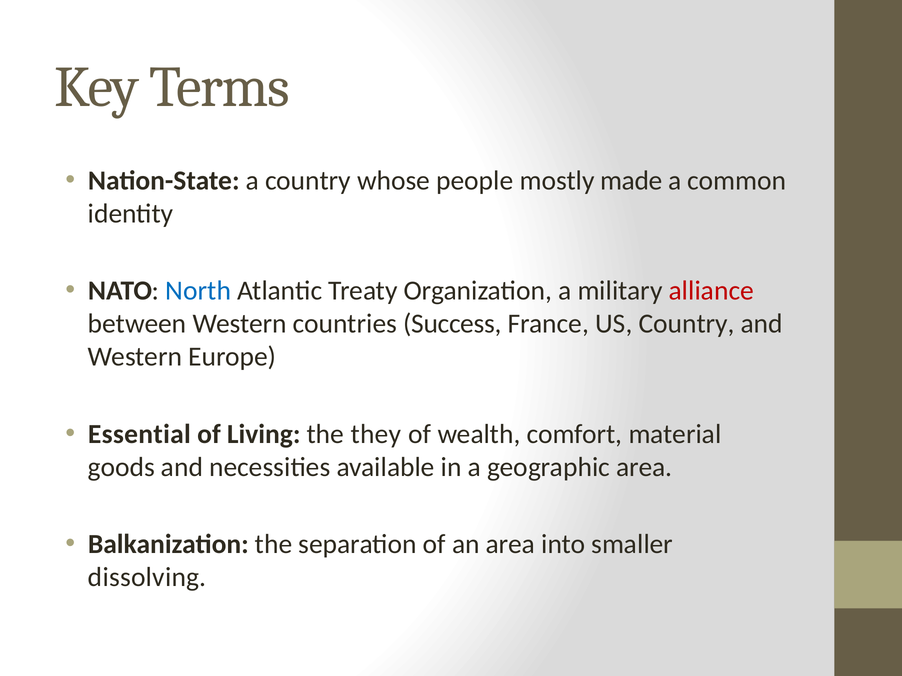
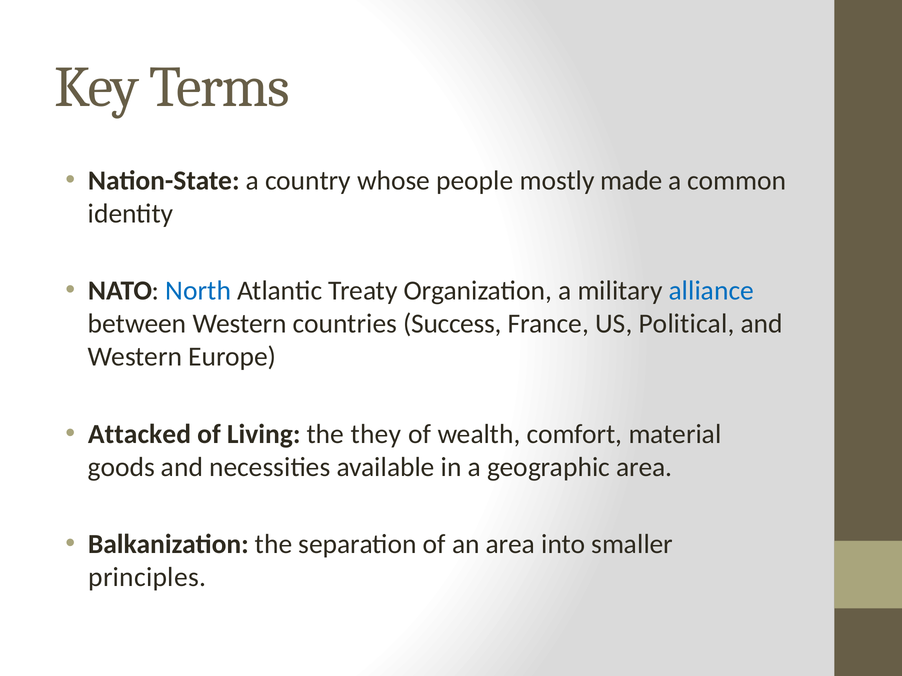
alliance colour: red -> blue (711, 291)
US Country: Country -> Political (686, 324)
Essential: Essential -> Attacked (139, 434)
dissolving: dissolving -> principles (147, 578)
